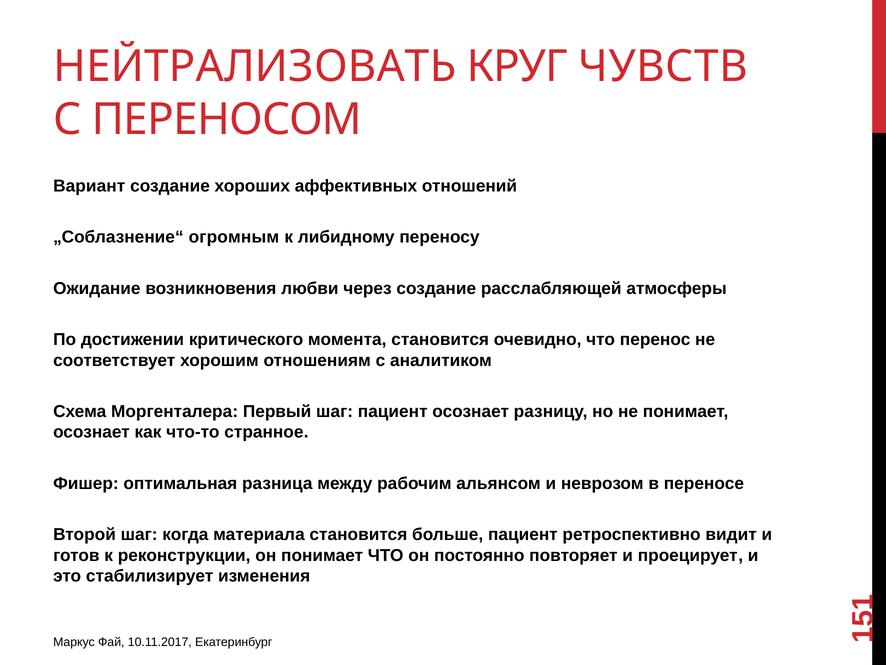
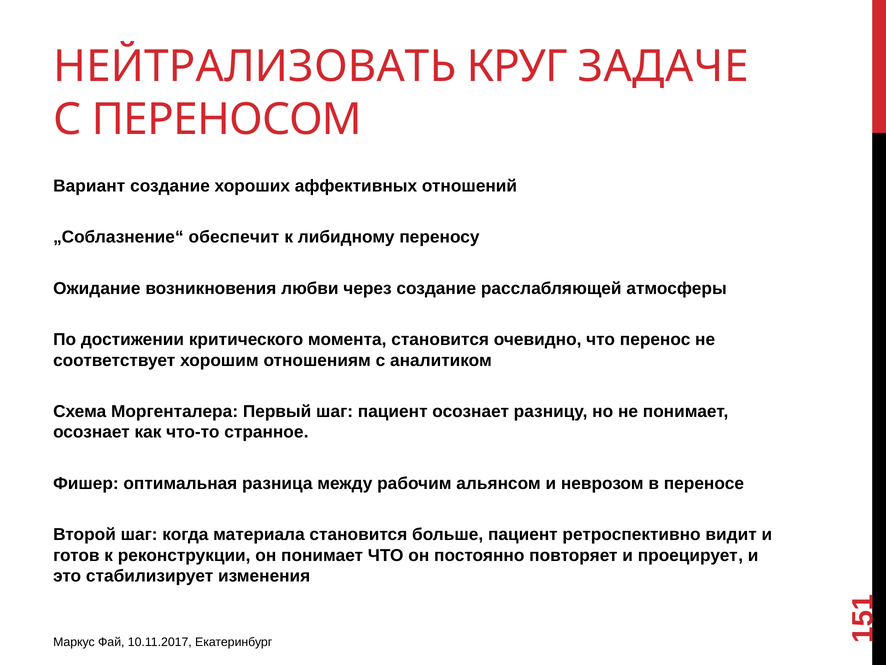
ЧУВСТВ: ЧУВСТВ -> ЗАДАЧЕ (663, 67)
огромным: огромным -> обеспечит (234, 237)
